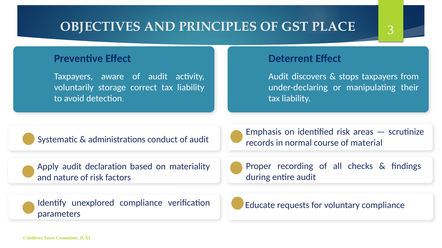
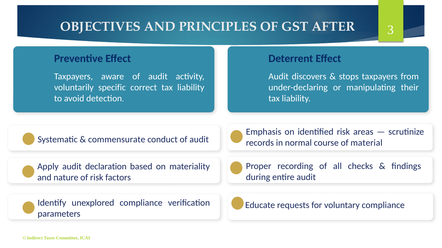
PLACE: PLACE -> AFTER (334, 27)
storage: storage -> specific (112, 88)
administrations: administrations -> commensurate (117, 140)
